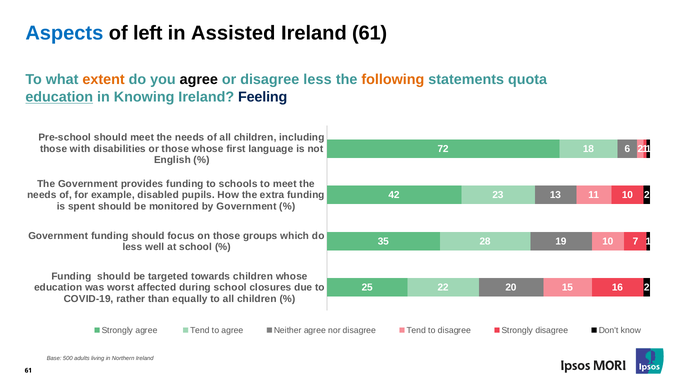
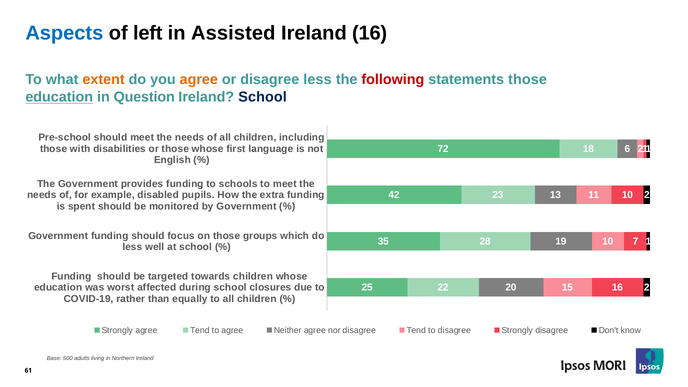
61: 61 -> 16 (370, 33)
agree colour: black -> orange (199, 80)
following colour: orange -> red (393, 80)
statements quota: quota -> those (528, 80)
Knowing: Knowing -> Question (144, 97)
Ireland Feeling: Feeling -> School (263, 97)
